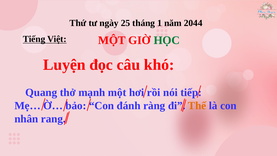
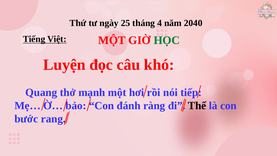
1: 1 -> 4 (160, 23)
2044: 2044 -> 2040 (193, 23)
Thế colour: orange -> black (197, 106)
nhân: nhân -> bước (26, 119)
